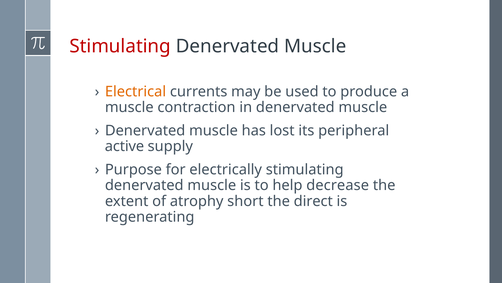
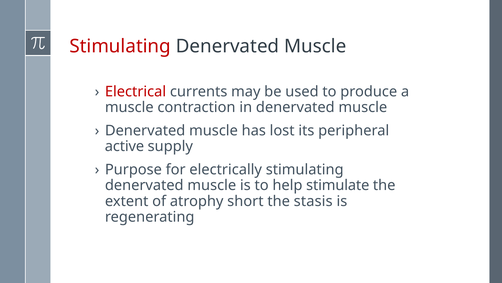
Electrical colour: orange -> red (136, 91)
decrease: decrease -> stimulate (338, 185)
direct: direct -> stasis (313, 201)
